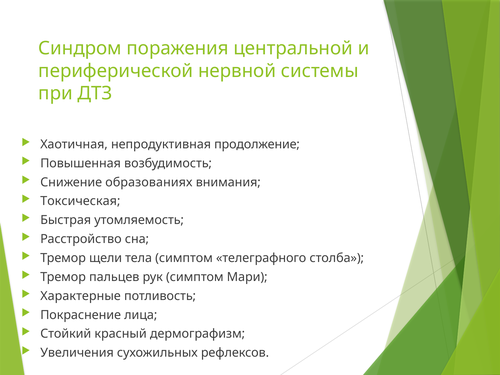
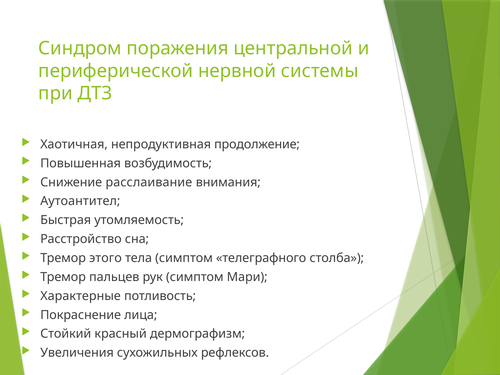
образованиях: образованиях -> расслаивание (149, 182)
Токсическая: Токсическая -> Аутоантител (80, 201)
щели: щели -> этого (105, 258)
